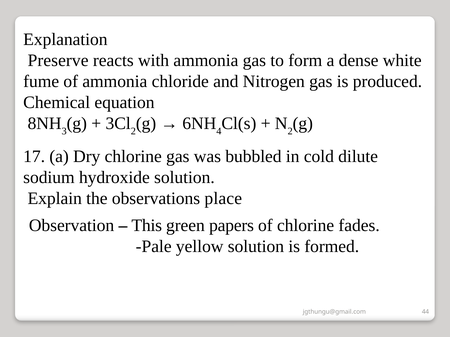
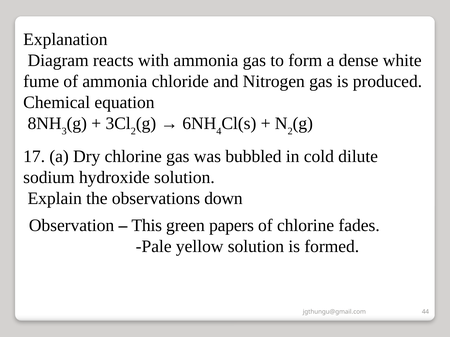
Preserve: Preserve -> Diagram (58, 61)
place: place -> down (223, 199)
